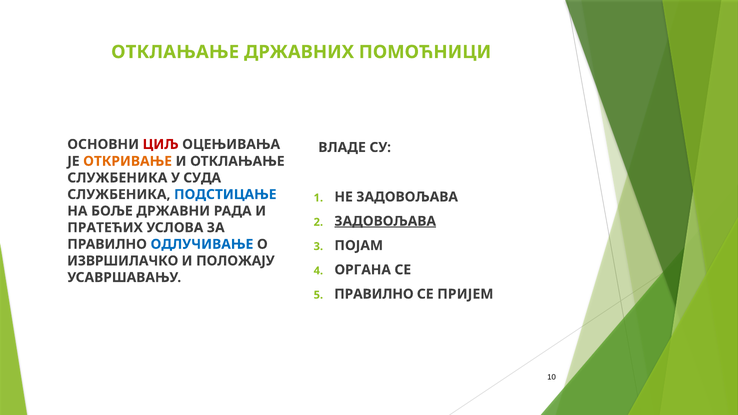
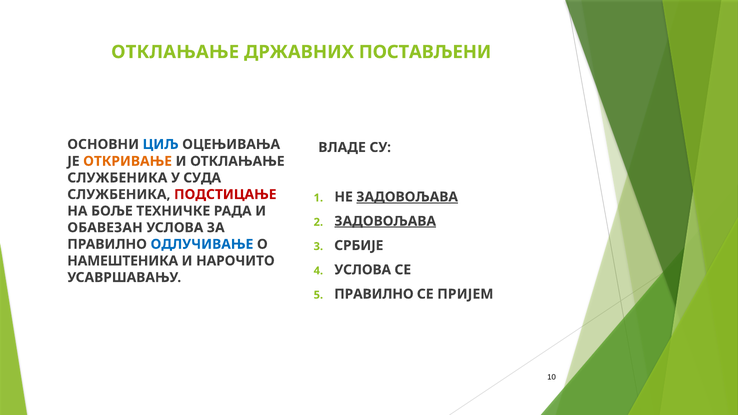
ПОМОЋНИЦИ: ПОМОЋНИЦИ -> ПОСТАВЉЕНИ (425, 52)
ЦИЉ colour: red -> blue (161, 144)
ПОДСТИЦАЊЕ colour: blue -> red (225, 194)
ЗАДОВОЉАВА underline: none -> present (407, 197)
ДРЖАВНИ: ДРЖАВНИ -> ТЕХНИЧКЕ (173, 211)
ПРАТЕЋИХ: ПРАТЕЋИХ -> ОБАВЕЗАН (105, 228)
ПОЈАМ: ПОЈАМ -> СРБИЈЕ (359, 246)
ИЗВРШИЛАЧКО: ИЗВРШИЛАЧКО -> НАМЕШТЕНИКА (123, 261)
ПОЛОЖАЈУ: ПОЛОЖАЈУ -> НАРОЧИТО (235, 261)
ОРГАНА: ОРГАНА -> УСЛОВА (363, 270)
